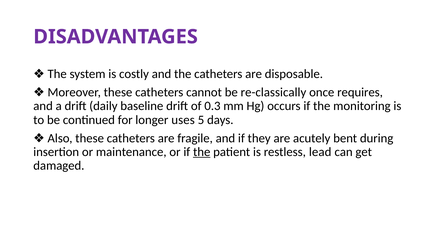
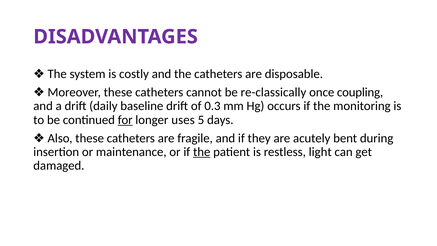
requires: requires -> coupling (360, 92)
for underline: none -> present (125, 120)
lead: lead -> light (320, 152)
